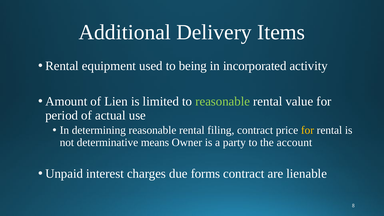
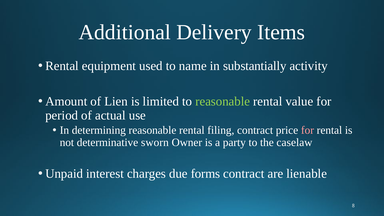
being: being -> name (193, 66)
incorporated: incorporated -> substantially (255, 66)
for colour: yellow -> pink (307, 130)
means: means -> sworn (155, 142)
account: account -> caselaw (294, 142)
